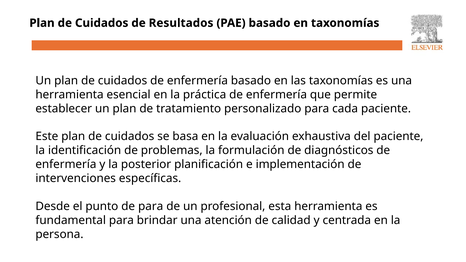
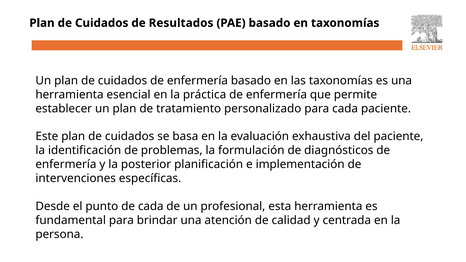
de para: para -> cada (151, 206)
